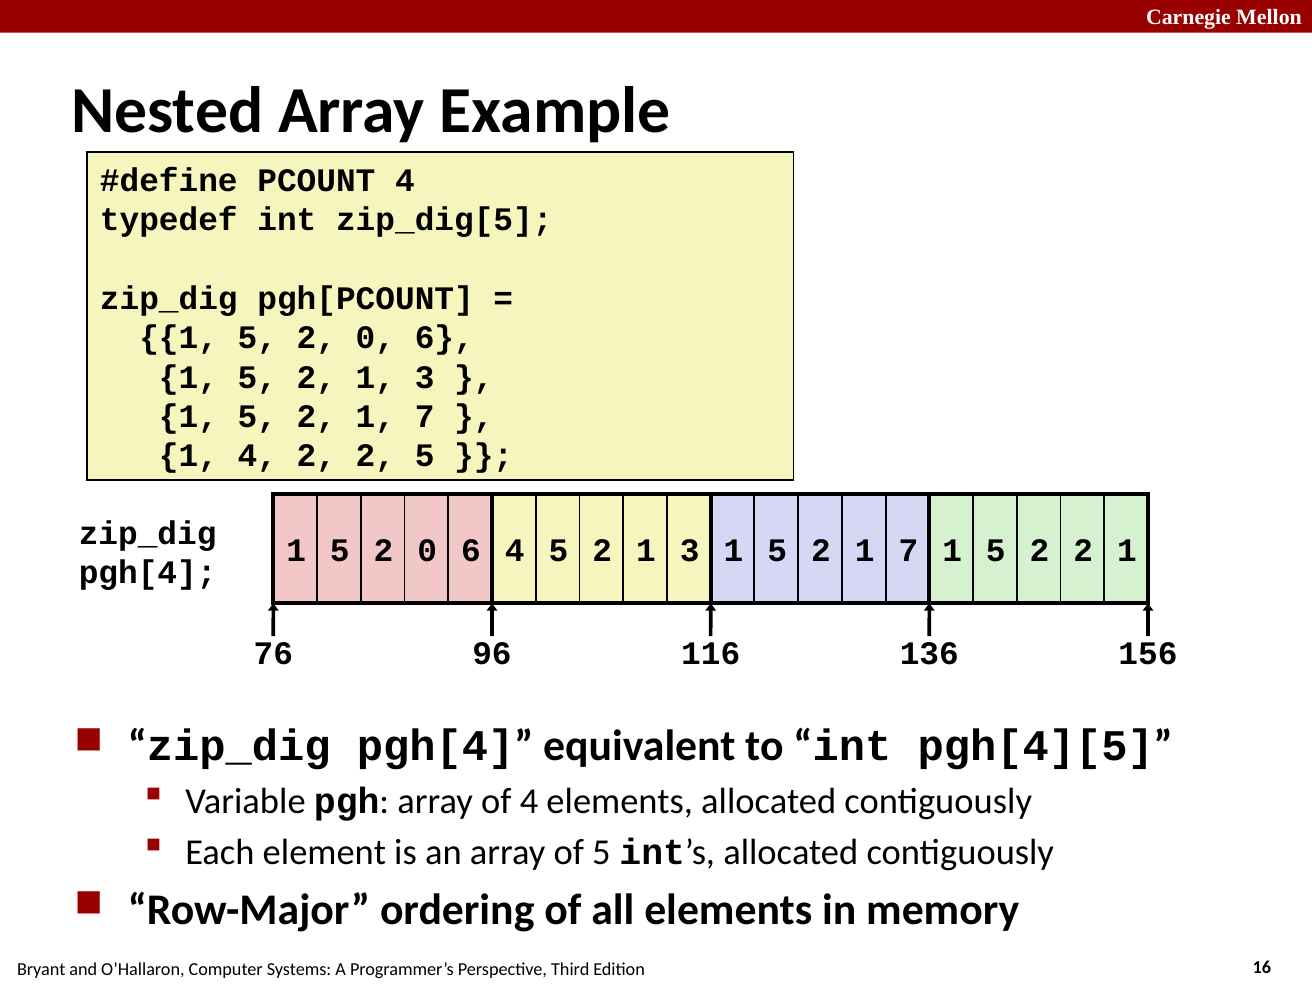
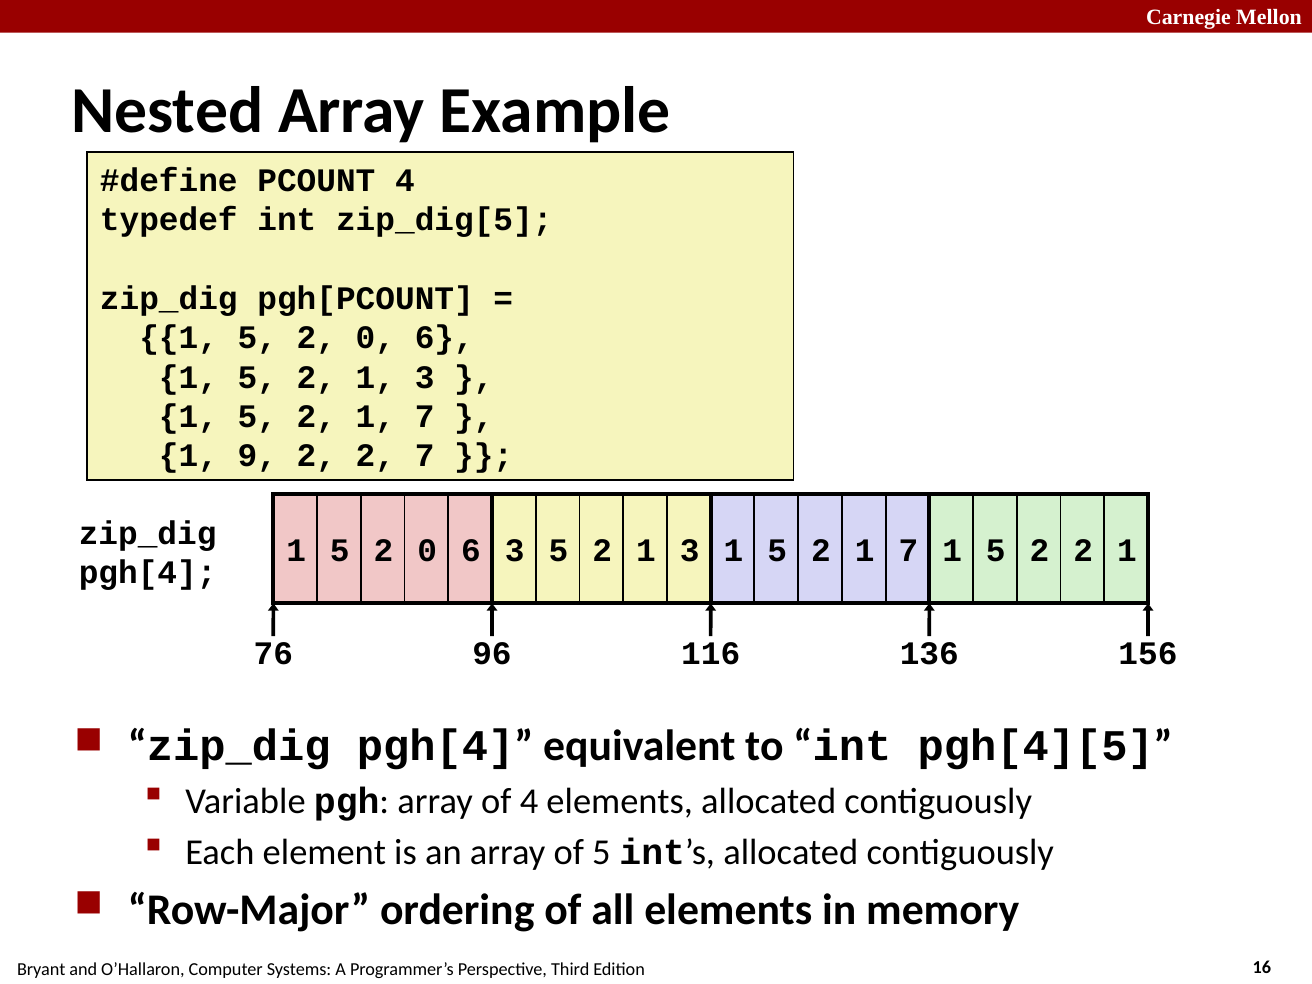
1 4: 4 -> 9 (257, 456)
2 5: 5 -> 7 (425, 456)
6 4: 4 -> 3 (515, 551)
